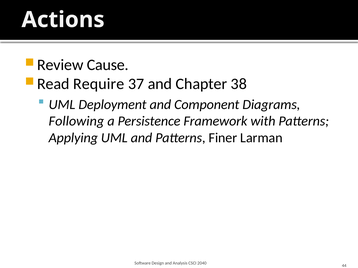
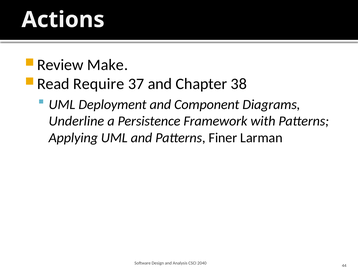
Cause: Cause -> Make (108, 65)
Following: Following -> Underline (76, 121)
